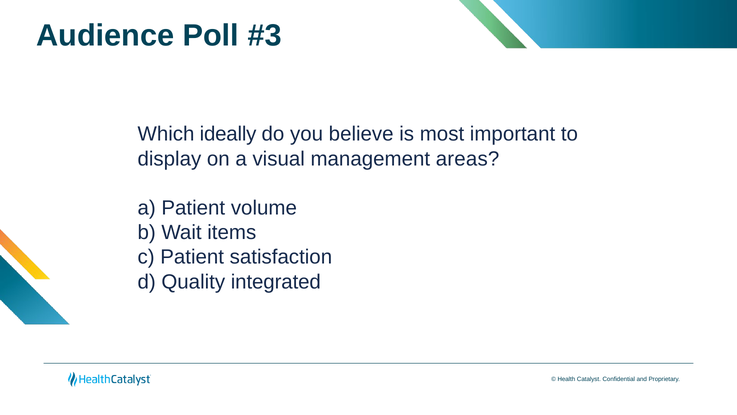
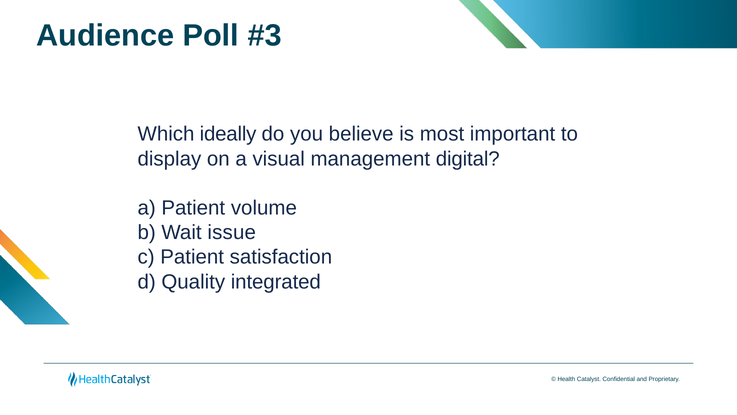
areas: areas -> digital (468, 159)
items: items -> issue (232, 232)
